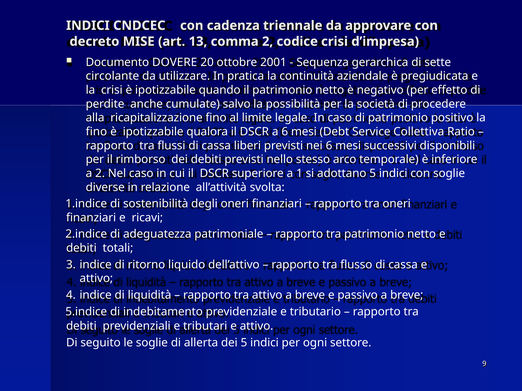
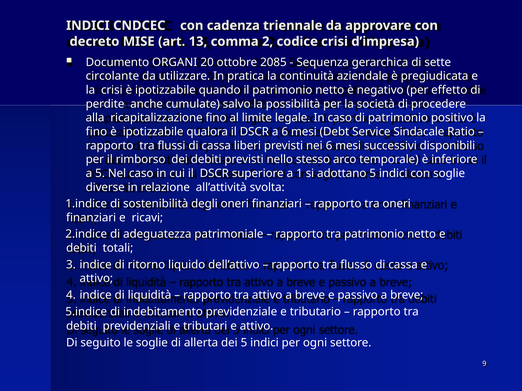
DOVERE: DOVERE -> ORGANI (175, 62)
2001: 2001 -> 2085 (273, 62)
Collettiva: Collettiva -> Sindacale (419, 132)
a 2: 2 -> 5 (100, 174)
